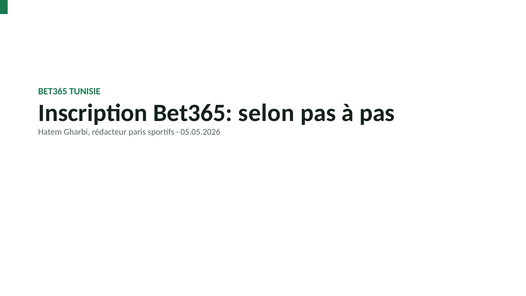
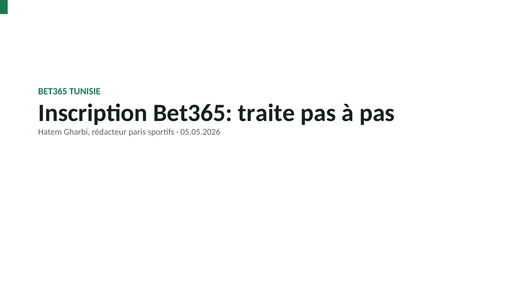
selon: selon -> traite (266, 113)
